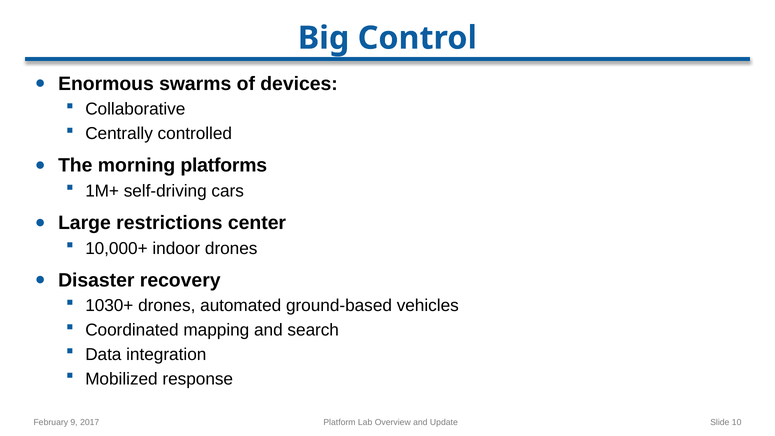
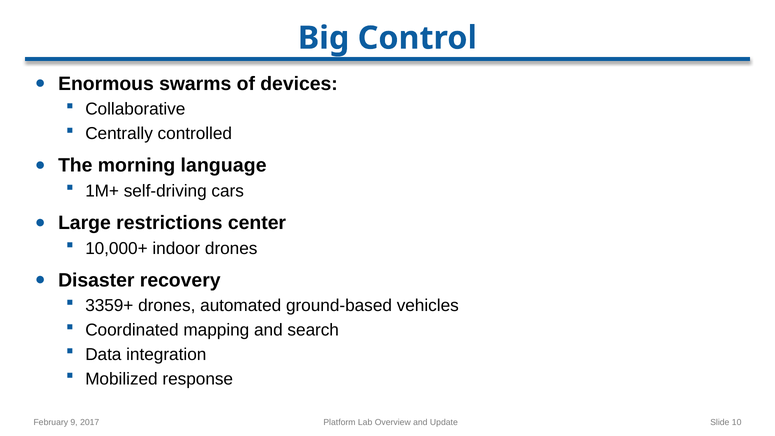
platforms: platforms -> language (224, 165)
1030+: 1030+ -> 3359+ (109, 306)
